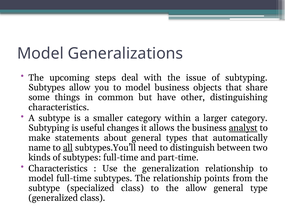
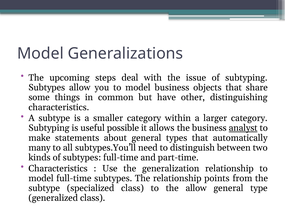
changes: changes -> possible (123, 128)
name: name -> many (40, 147)
all underline: present -> none (68, 147)
